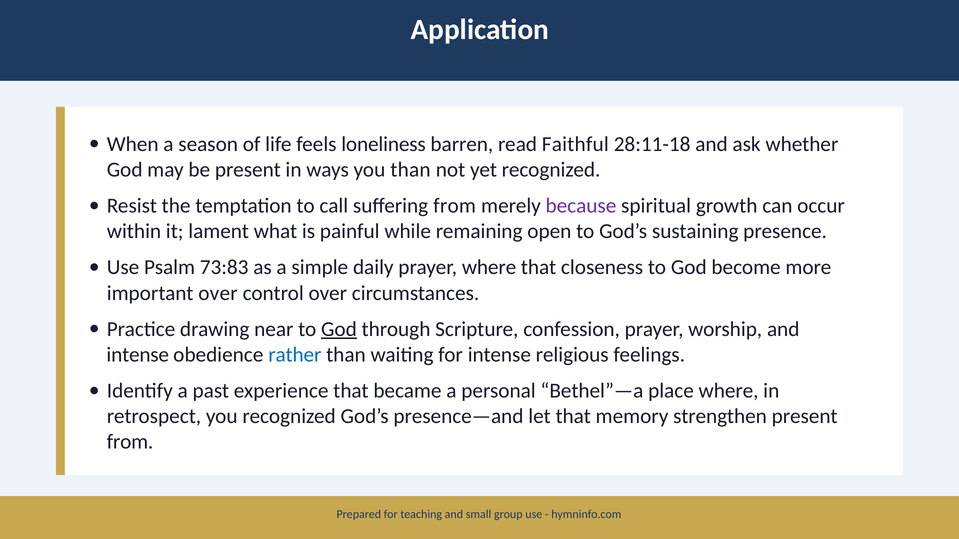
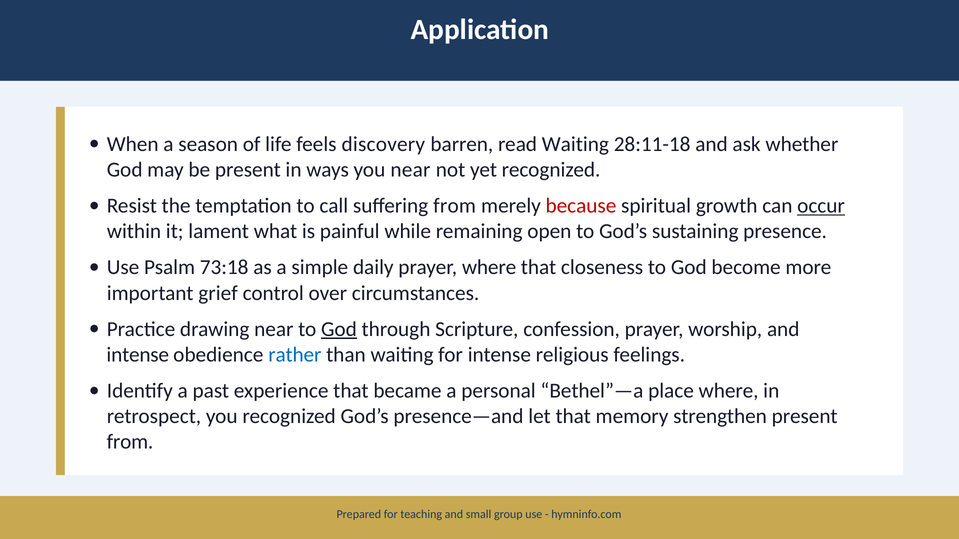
loneliness: loneliness -> discovery (383, 144)
read Faithful: Faithful -> Waiting (575, 144)
you than: than -> near (410, 170)
because colour: purple -> red (581, 206)
occur underline: none -> present (821, 206)
73:83: 73:83 -> 73:18 (224, 268)
important over: over -> grief (218, 293)
